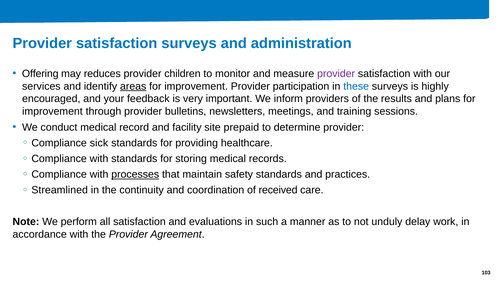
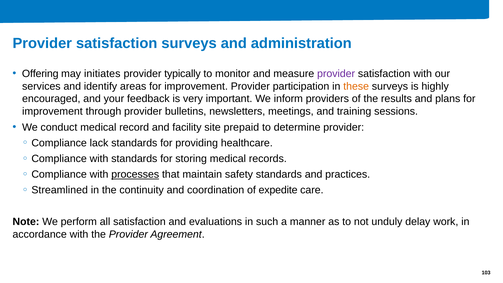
reduces: reduces -> initiates (102, 74)
children: children -> typically (182, 74)
areas underline: present -> none (133, 86)
these colour: blue -> orange (356, 86)
sick: sick -> lack (99, 143)
received: received -> expedite (278, 190)
